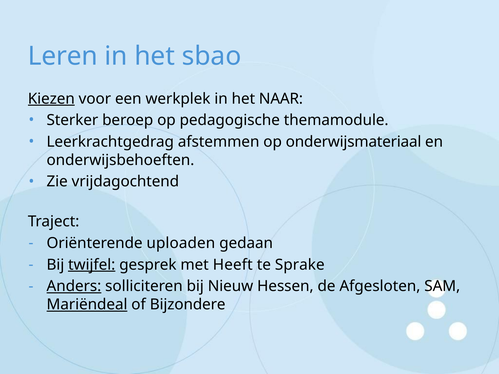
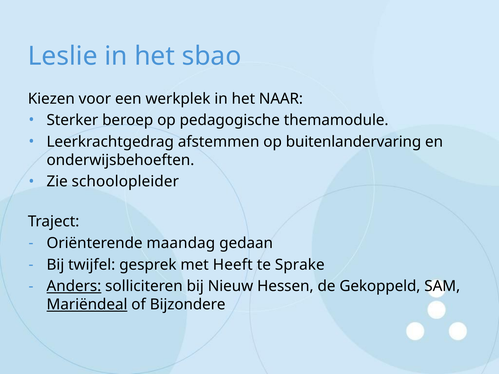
Leren: Leren -> Leslie (63, 56)
Kiezen underline: present -> none (51, 99)
onderwijsmateriaal: onderwijsmateriaal -> buitenlandervaring (354, 142)
vrijdagochtend: vrijdagochtend -> schoolopleider (125, 182)
uploaden: uploaden -> maandag (181, 243)
twijfel underline: present -> none (92, 265)
Afgesloten: Afgesloten -> Gekoppeld (380, 286)
